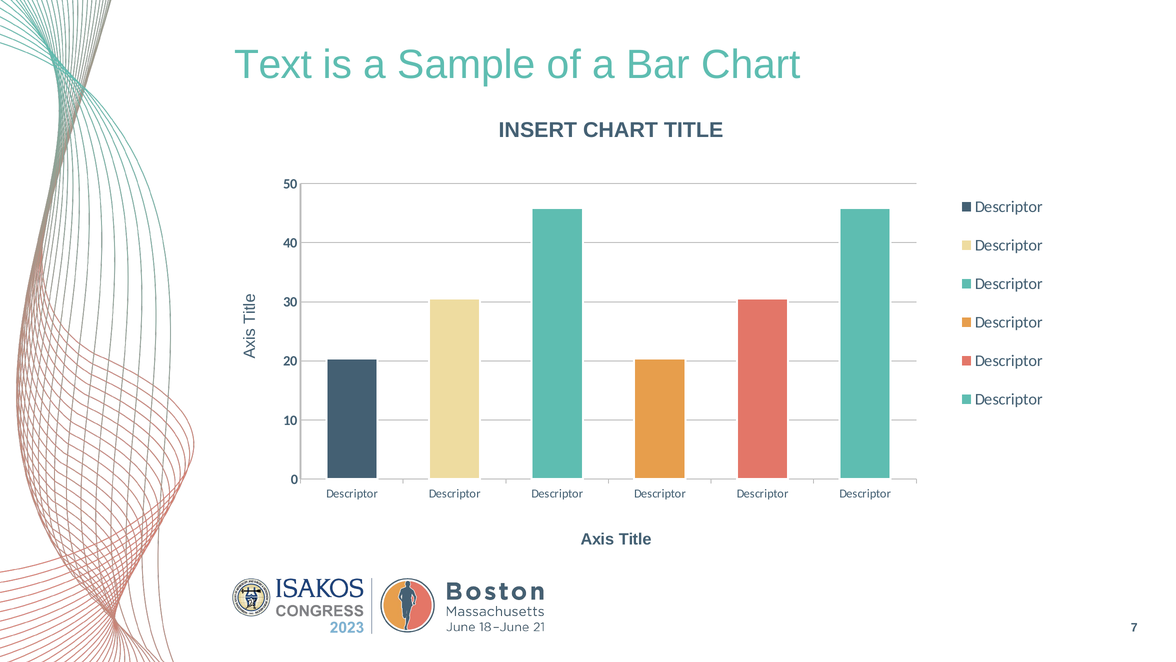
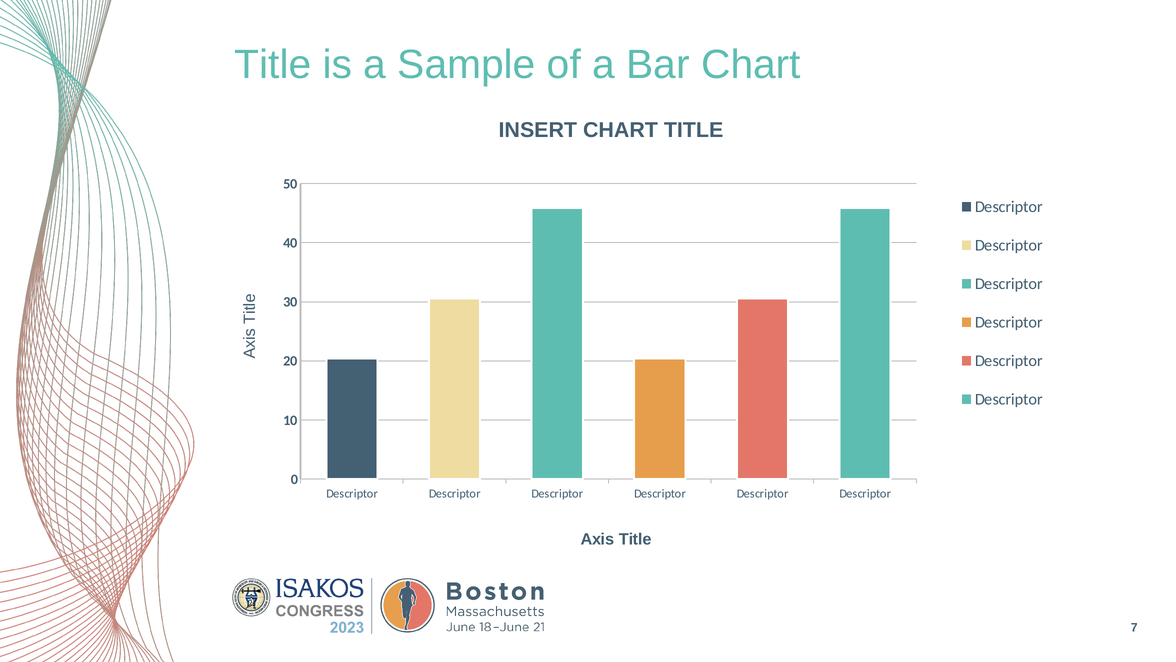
Text: Text -> Title (273, 65)
